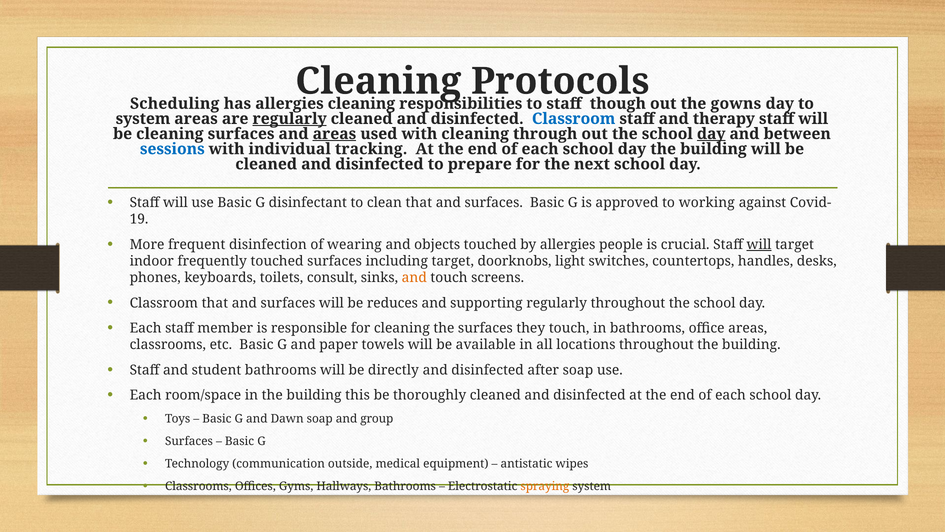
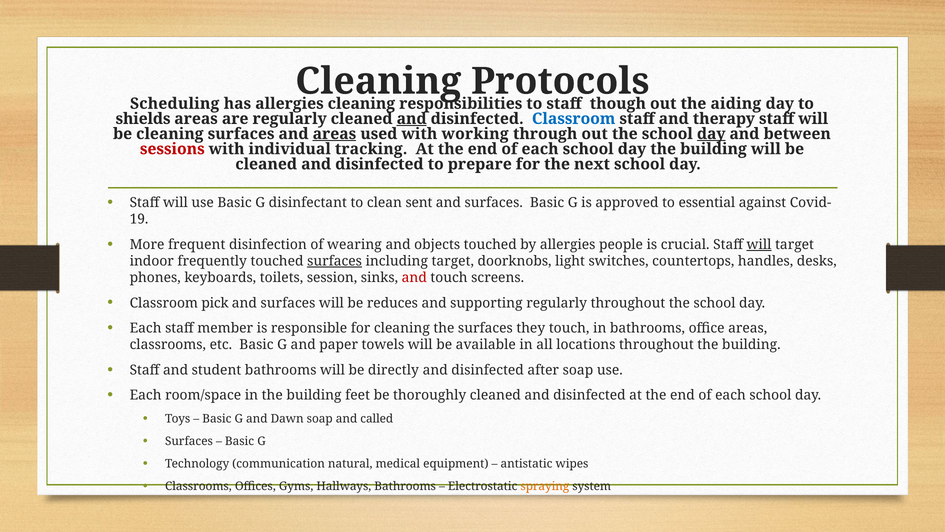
gowns: gowns -> aiding (736, 104)
system: system -> shields (143, 119)
regularly underline: present -> none (290, 119)
and underline: none -> present (412, 119)
with cleaning: cleaning -> working (475, 134)
sessions colour: blue -> red (172, 149)
clean that: that -> sent (419, 203)
working: working -> essential (707, 203)
surfaces underline: none -> present (335, 261)
consult: consult -> session (332, 277)
and colour: orange -> red (414, 277)
Classroom that: that -> pick (215, 303)
this: this -> feet (358, 395)
group: group -> called (377, 419)
outside: outside -> natural (350, 464)
